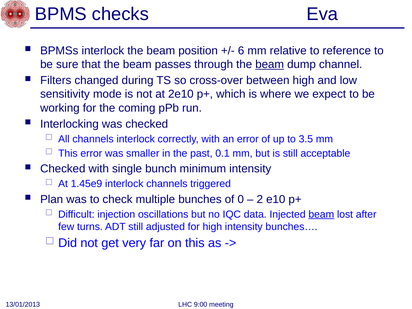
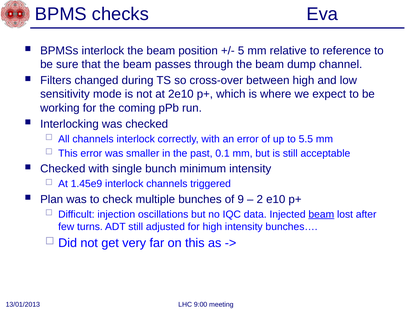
6: 6 -> 5 (241, 51)
beam underline: present -> none (270, 64)
3.5: 3.5 -> 5.5 (306, 139)
0: 0 -> 9 (241, 199)
